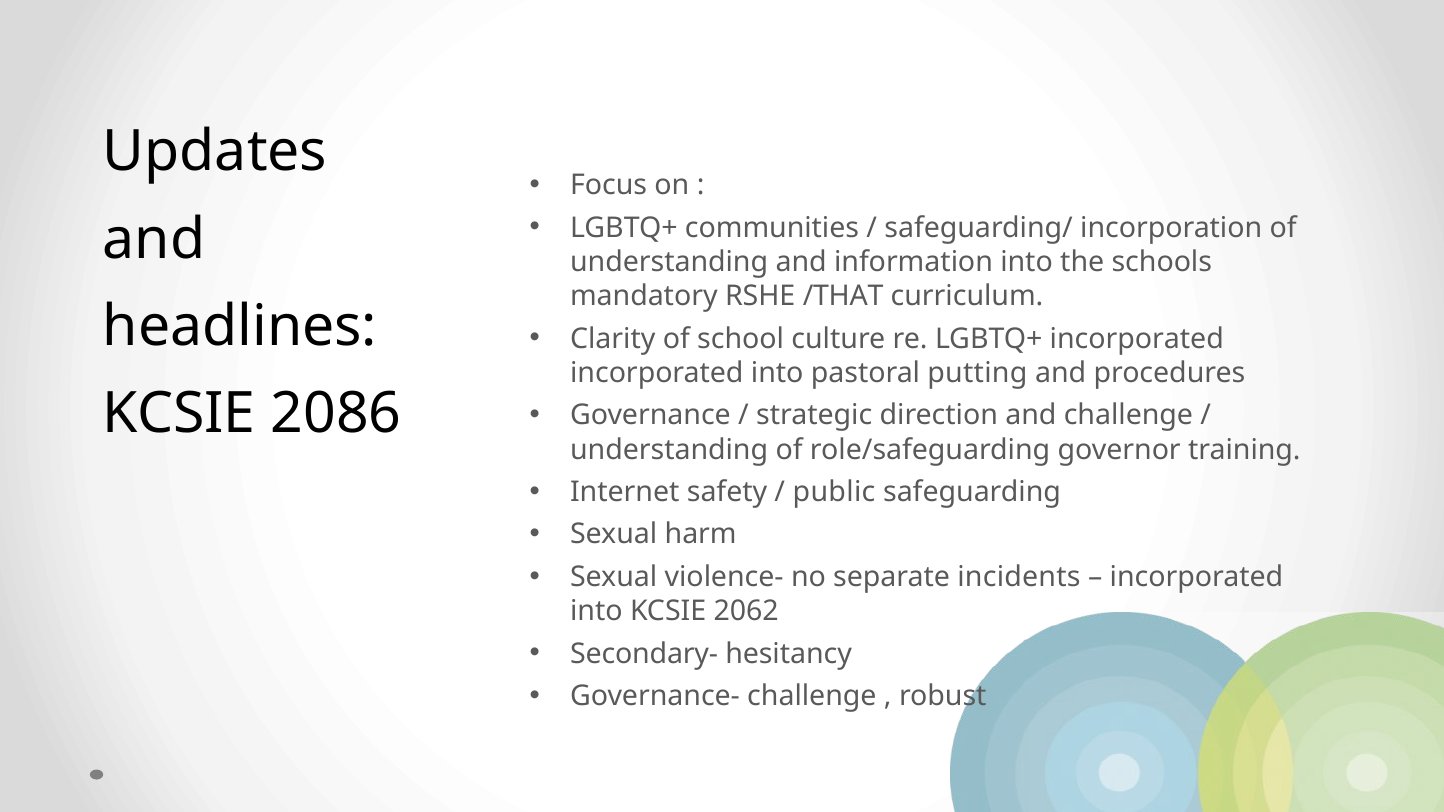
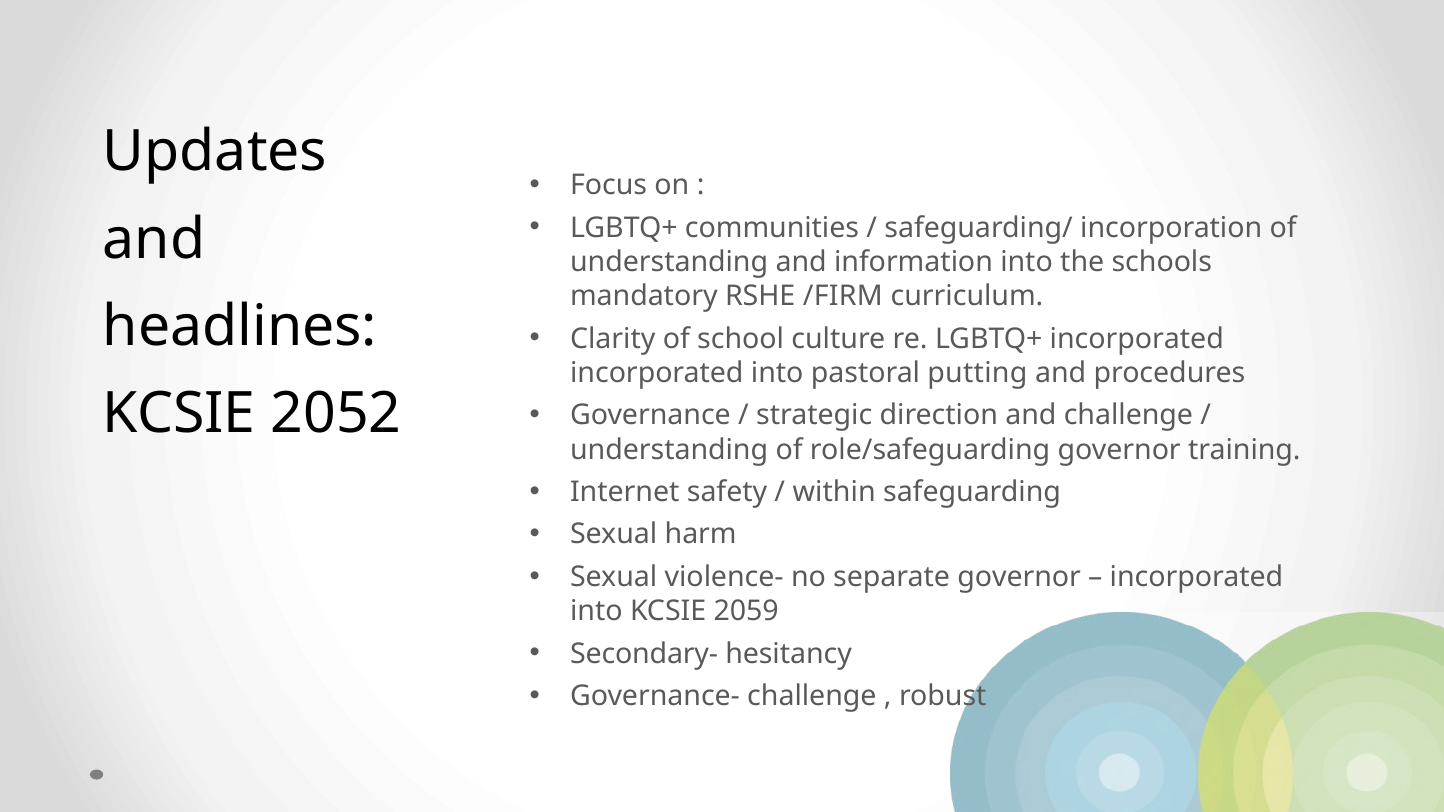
/THAT: /THAT -> /FIRM (843, 296)
2086: 2086 -> 2052 (336, 414)
public: public -> within (834, 492)
separate incidents: incidents -> governor (1019, 577)
2062: 2062 -> 2059 (746, 611)
